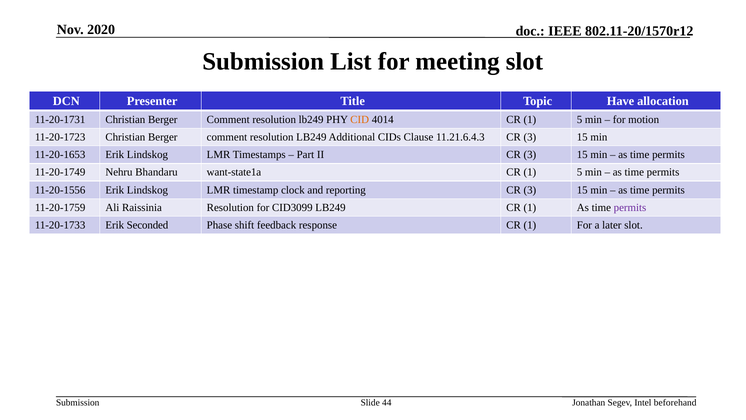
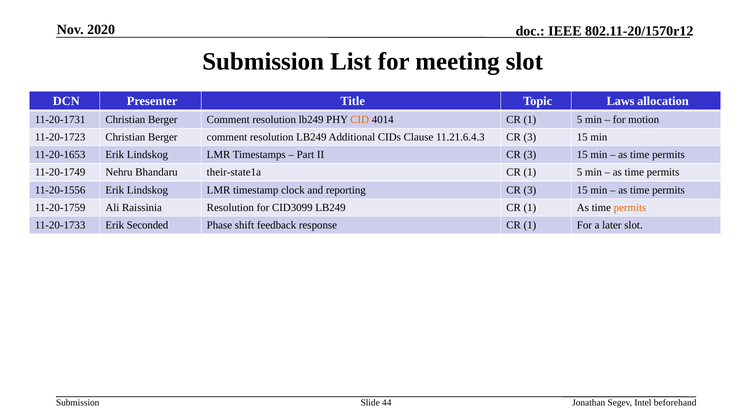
Have: Have -> Laws (621, 101)
want-state1a: want-state1a -> their-state1a (234, 172)
permits colour: purple -> orange (630, 207)
